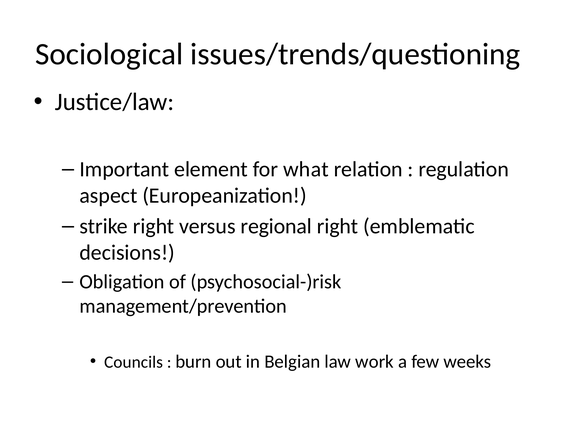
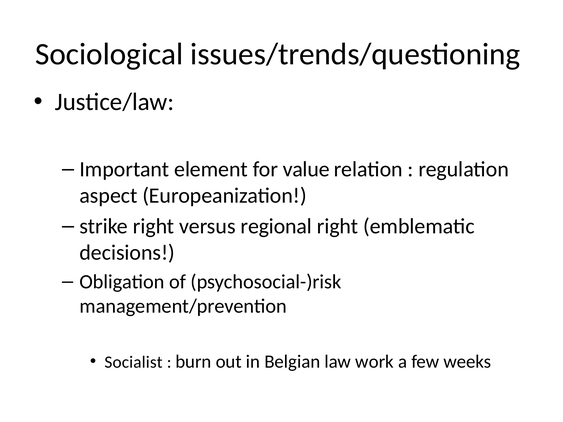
what: what -> value (306, 169)
Councils: Councils -> Socialist (134, 362)
